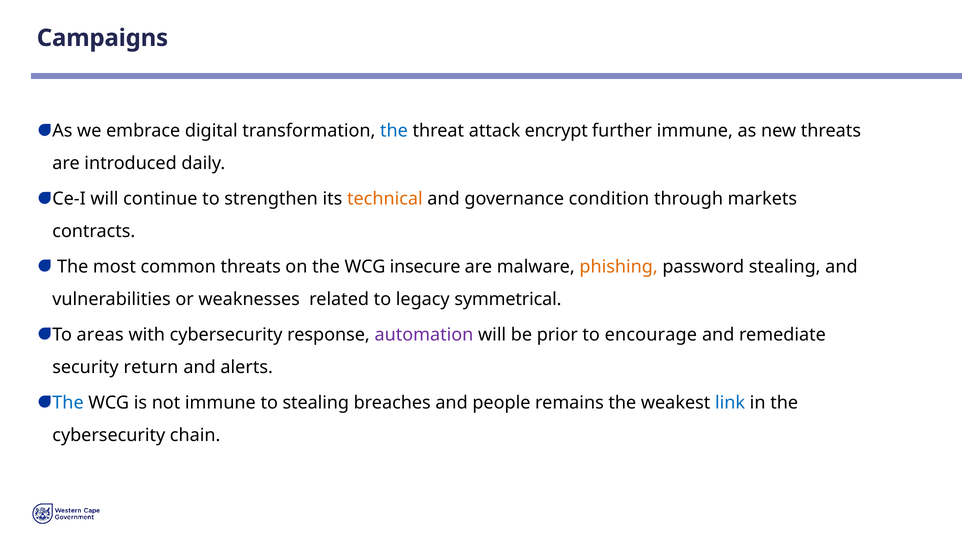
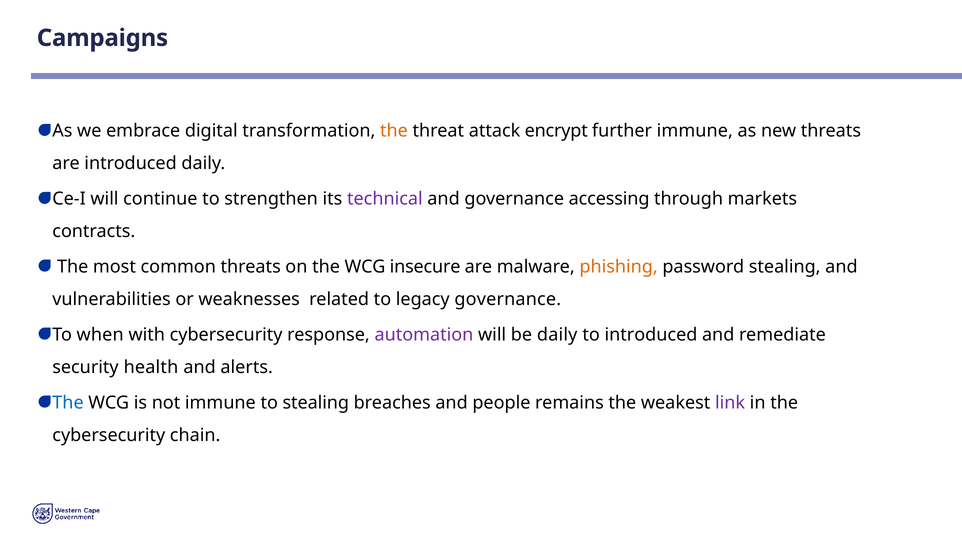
the colour: blue -> orange (394, 131)
technical colour: orange -> purple (385, 199)
condition: condition -> accessing (609, 199)
legacy symmetrical: symmetrical -> governance (508, 299)
areas: areas -> when (100, 335)
be prior: prior -> daily (557, 335)
to encourage: encourage -> introduced (651, 335)
return: return -> health (151, 367)
link colour: blue -> purple (730, 403)
